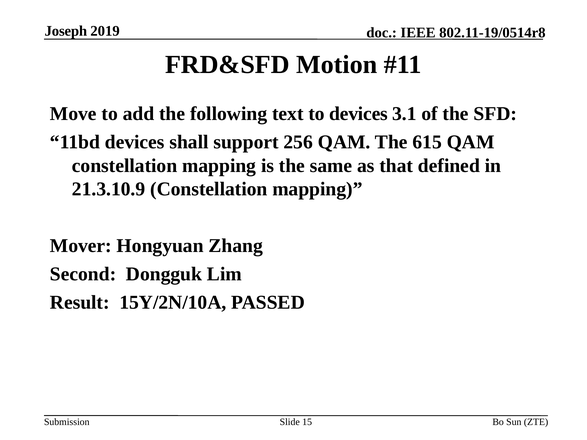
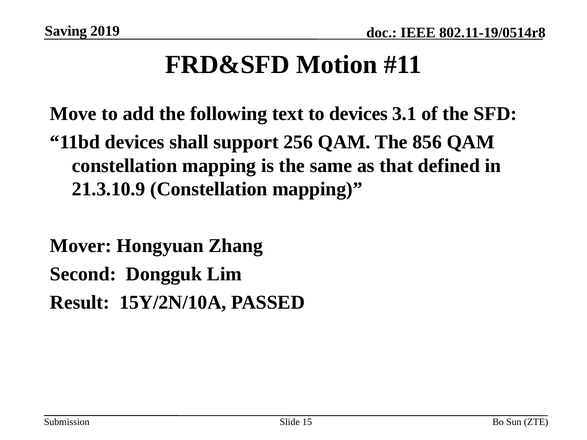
Joseph: Joseph -> Saving (66, 31)
615: 615 -> 856 (427, 142)
